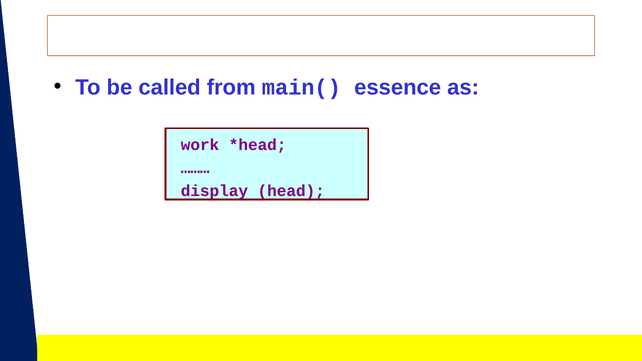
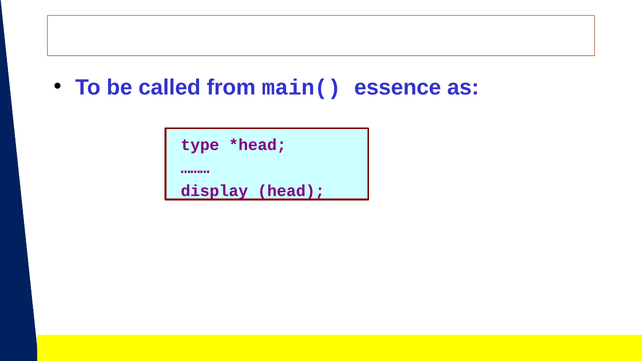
work: work -> type (200, 145)
